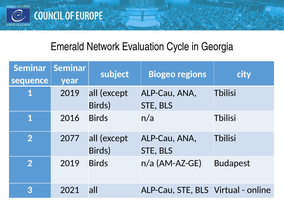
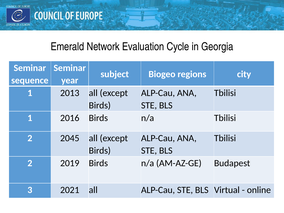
1 2019: 2019 -> 2013 (70, 93)
2077: 2077 -> 2045 (70, 138)
